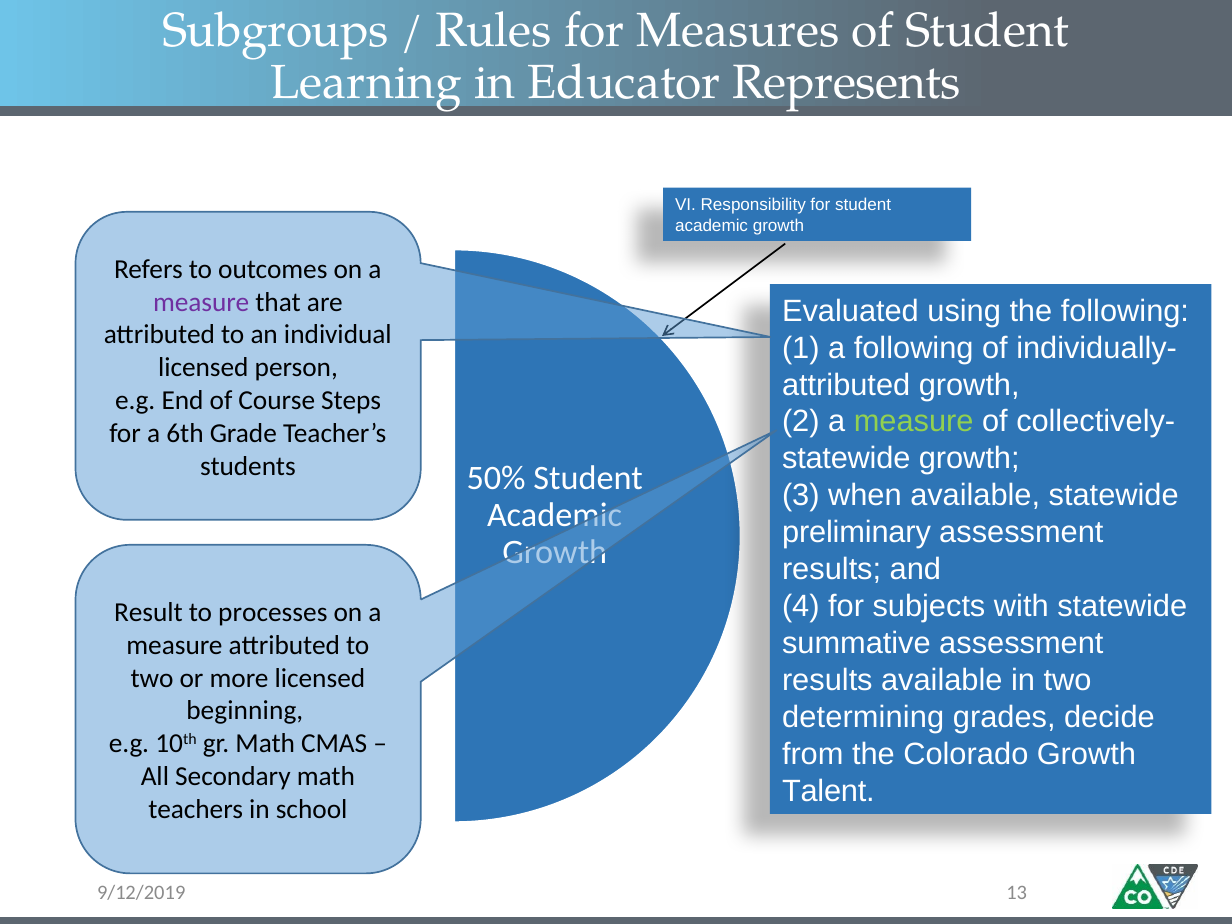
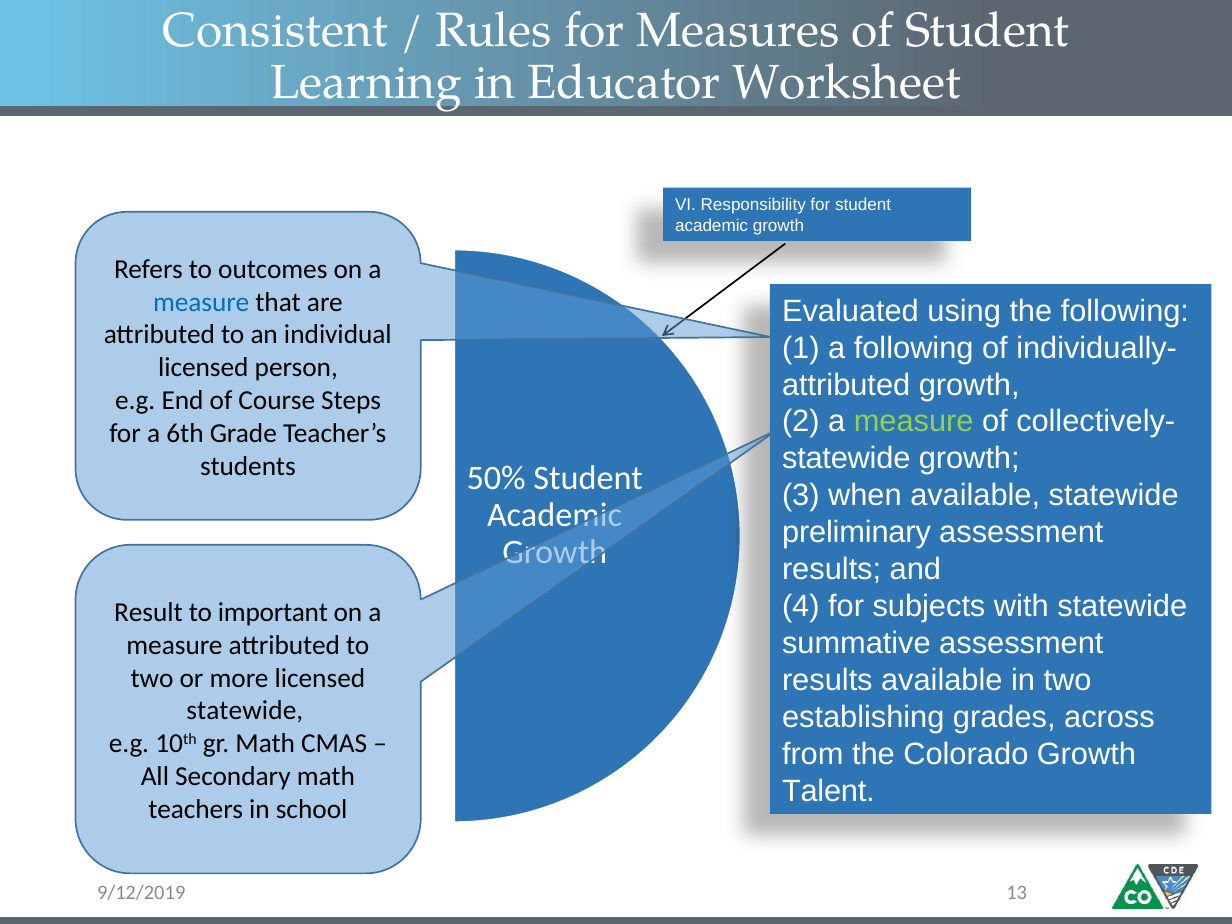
Subgroups: Subgroups -> Consistent (275, 31)
Represents: Represents -> Worksheet (847, 83)
measure colour: purple -> blue (201, 302)
processes: processes -> important (273, 612)
beginning: beginning -> statewide (245, 711)
determining: determining -> establishing (863, 717)
decide: decide -> across (1109, 717)
